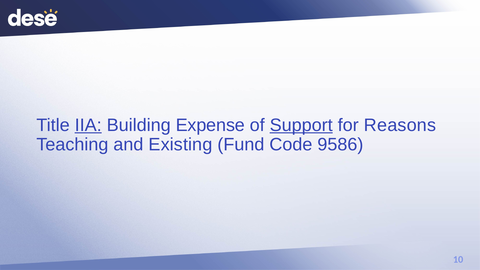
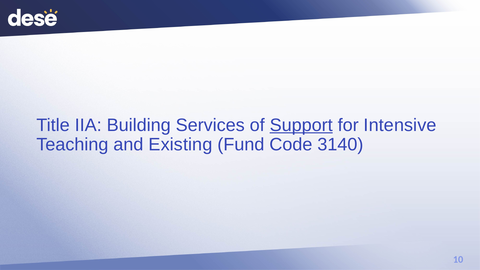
IIA underline: present -> none (88, 125)
Expense: Expense -> Services (210, 125)
Reasons: Reasons -> Intensive (400, 125)
9586: 9586 -> 3140 (340, 145)
